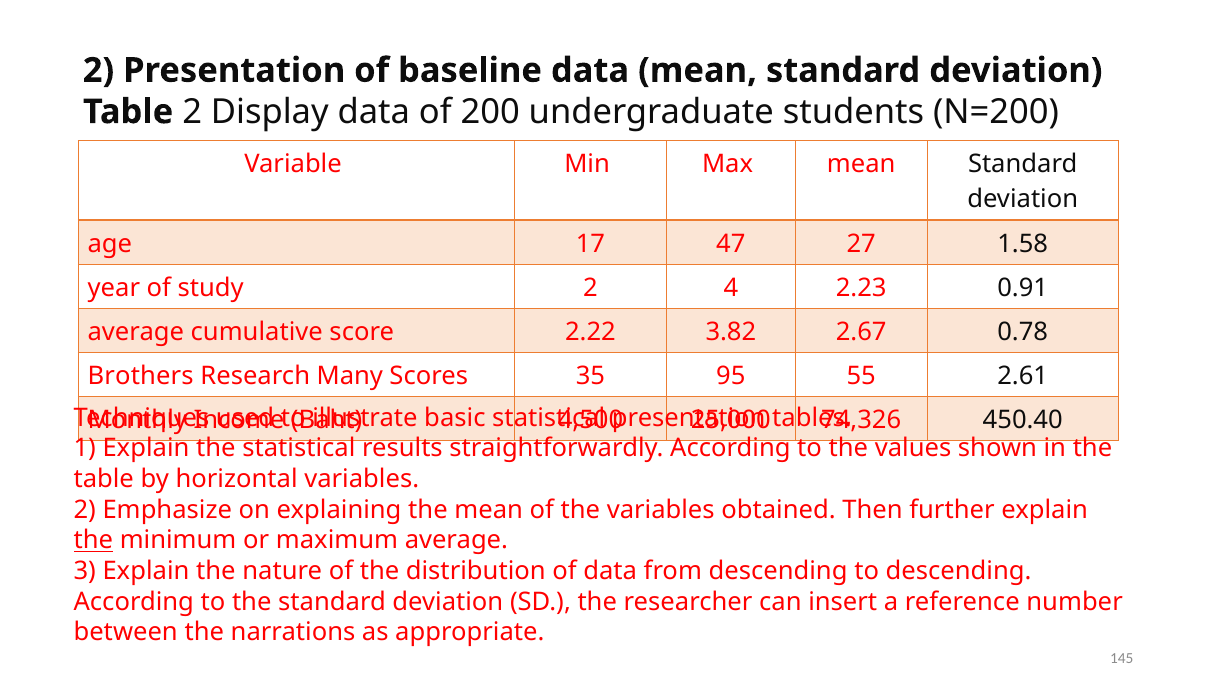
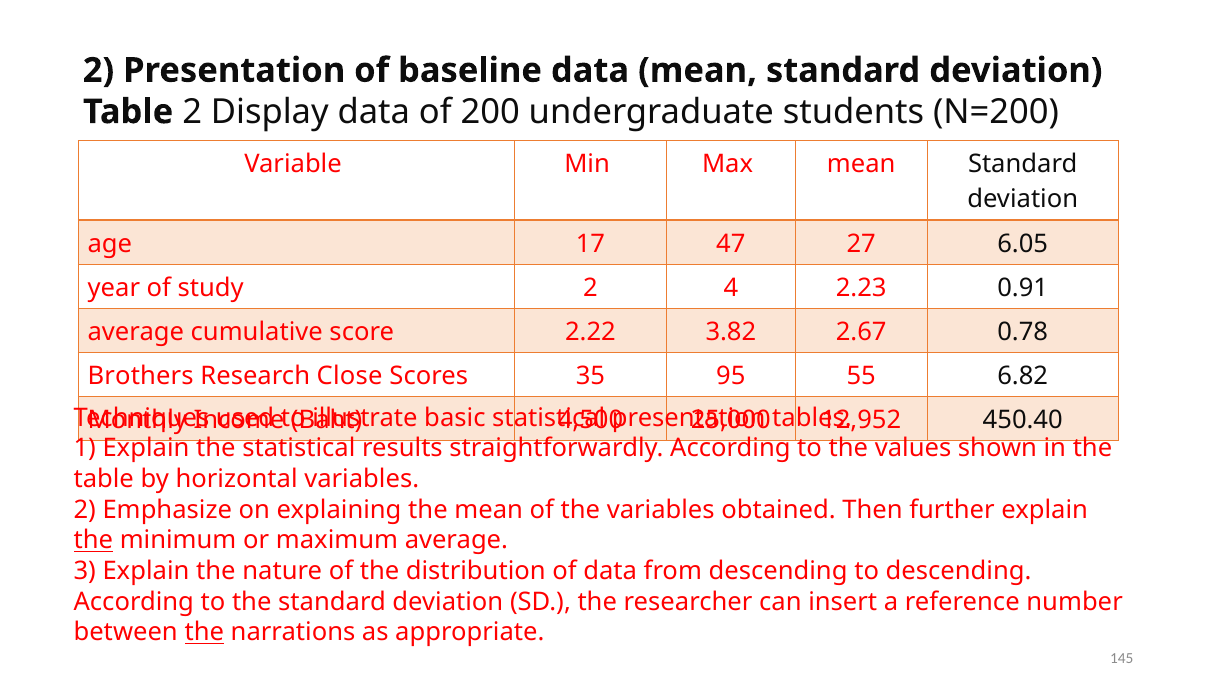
1.58: 1.58 -> 6.05 (1023, 244)
Many: Many -> Close (350, 376)
2.61: 2.61 -> 6.82 (1023, 376)
74,326: 74,326 -> 12,952 (861, 420)
the underline: none -> present (204, 633)
